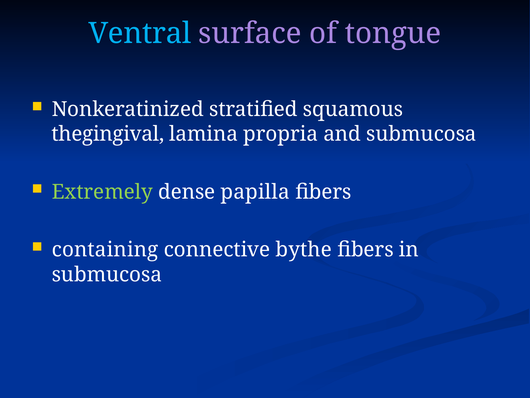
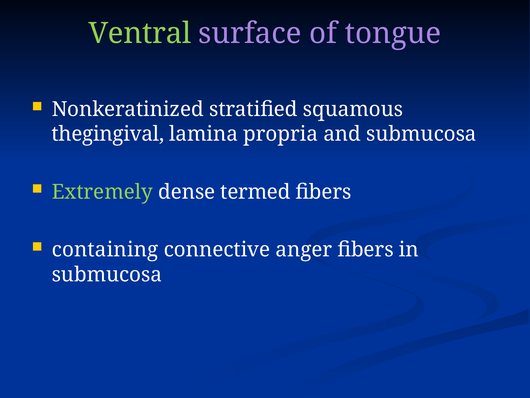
Ventral colour: light blue -> light green (140, 33)
papilla: papilla -> termed (255, 192)
bythe: bythe -> anger (304, 249)
